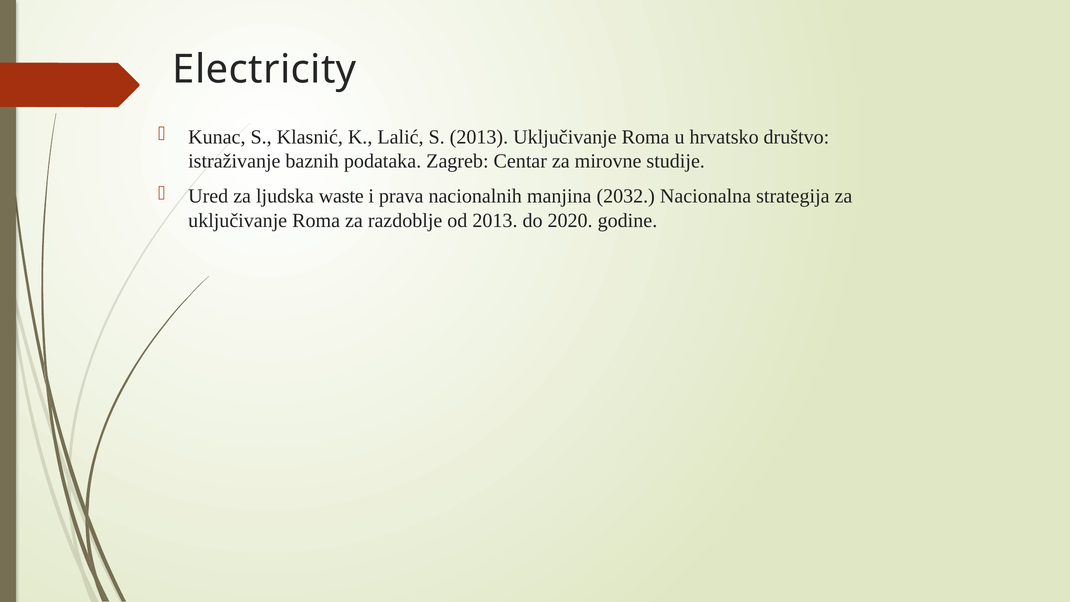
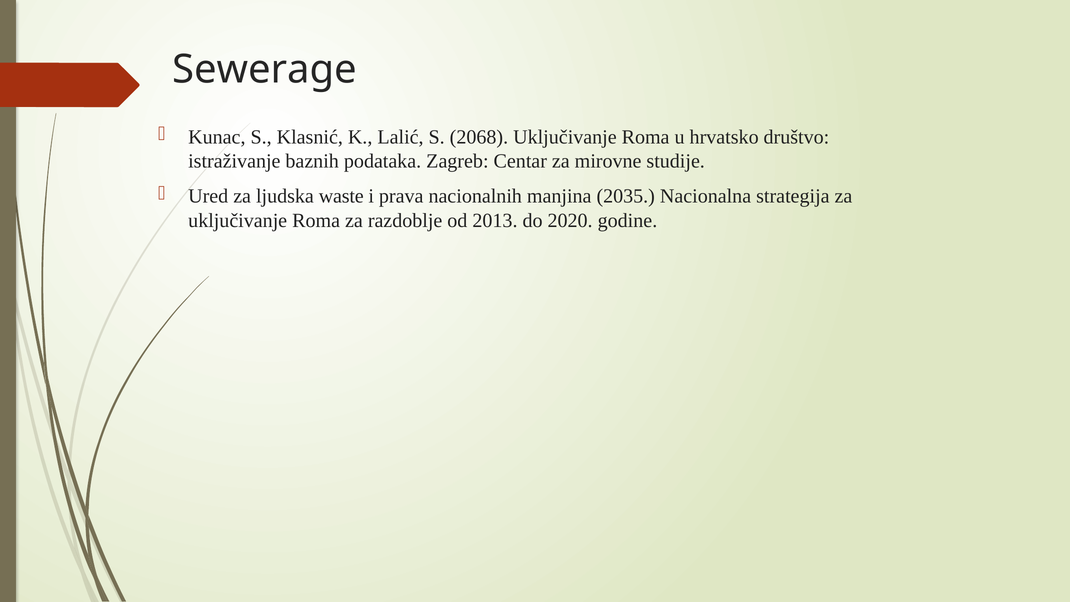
Electricity: Electricity -> Sewerage (265, 69)
S 2013: 2013 -> 2068 (479, 137)
2032: 2032 -> 2035 (626, 196)
